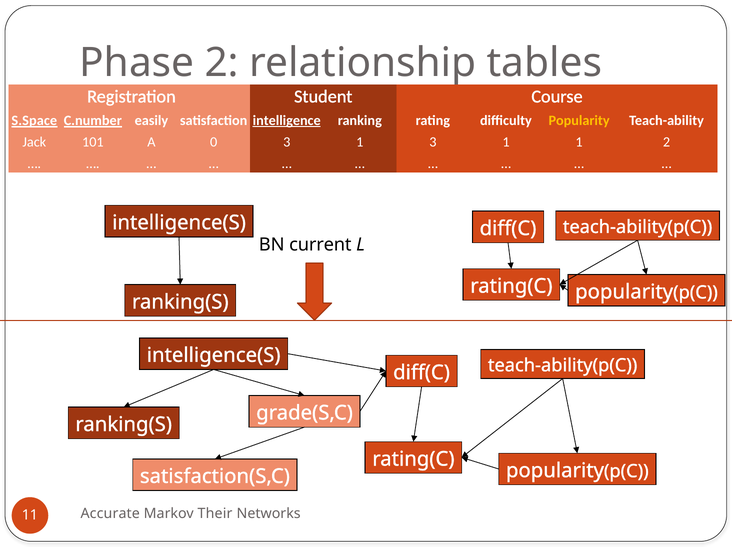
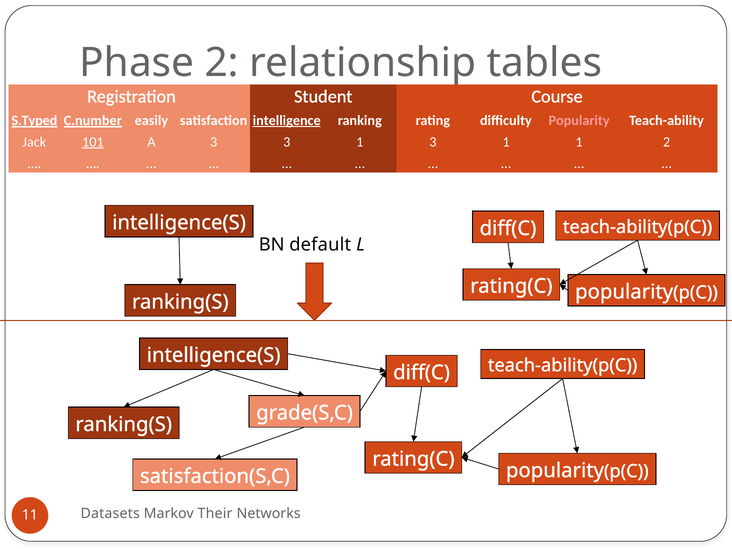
S.Space: S.Space -> S.Typed (34, 120)
Popularity colour: yellow -> pink (579, 120)
101 underline: none -> present (93, 142)
A 0: 0 -> 3 (214, 142)
current: current -> default (320, 245)
Accurate: Accurate -> Datasets (110, 513)
